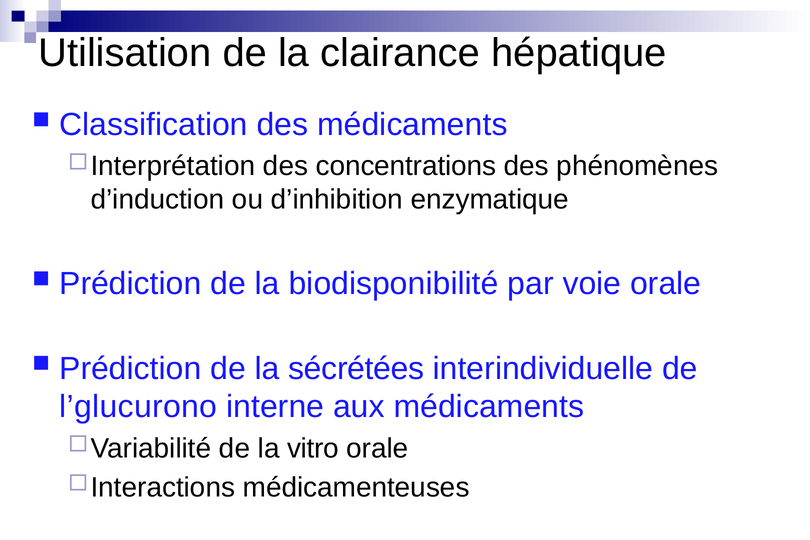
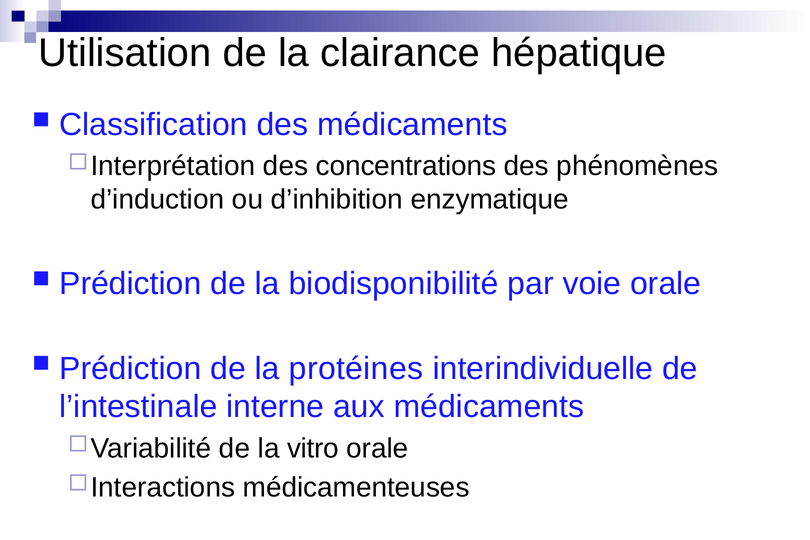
sécrétées: sécrétées -> protéines (356, 369)
l’glucurono: l’glucurono -> l’intestinale (138, 407)
